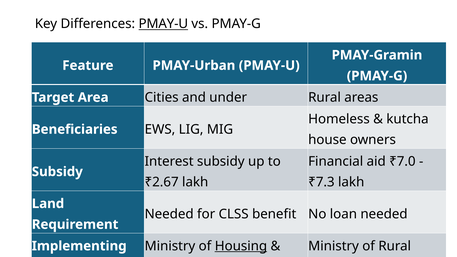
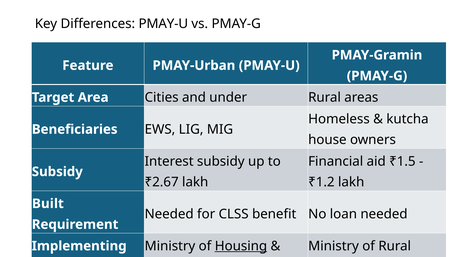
PMAY-U underline: present -> none (163, 24)
₹7.0: ₹7.0 -> ₹1.5 (402, 161)
₹7.3: ₹7.3 -> ₹1.2 (321, 182)
Land: Land -> Built (48, 204)
